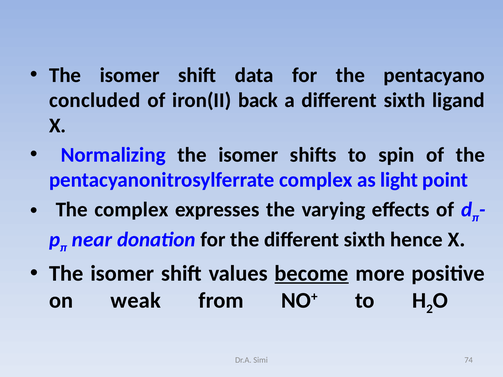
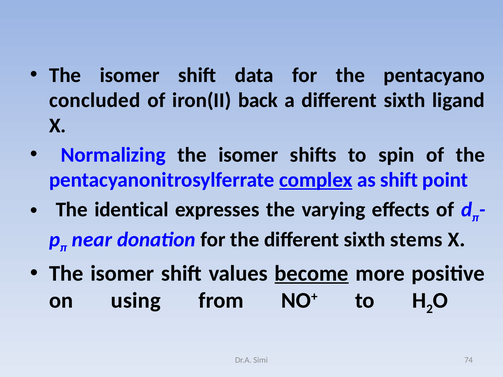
complex underline: none -> present (316, 180)
as light: light -> shift (399, 180)
The complex: complex -> identical (131, 210)
hence: hence -> stems (416, 240)
weak: weak -> using (136, 301)
